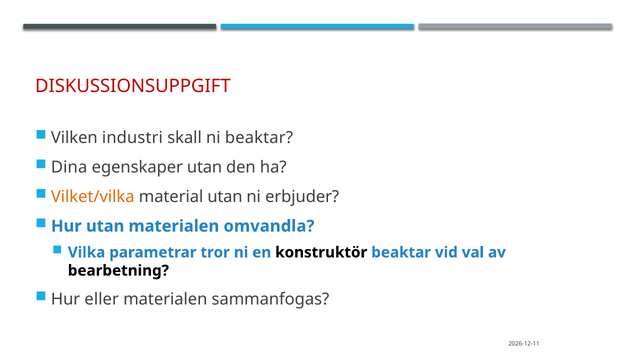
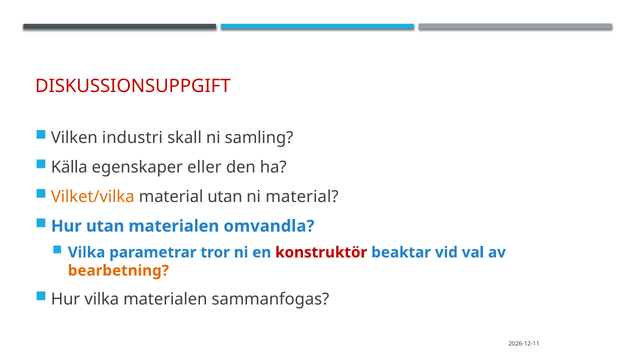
ni beaktar: beaktar -> samling (259, 138)
Dina: Dina -> Källa (69, 167)
egenskaper utan: utan -> eller (204, 167)
ni erbjuder: erbjuder -> material (302, 197)
konstruktör colour: black -> red (321, 253)
bearbetning colour: black -> orange (118, 271)
Hur eller: eller -> vilka (102, 300)
